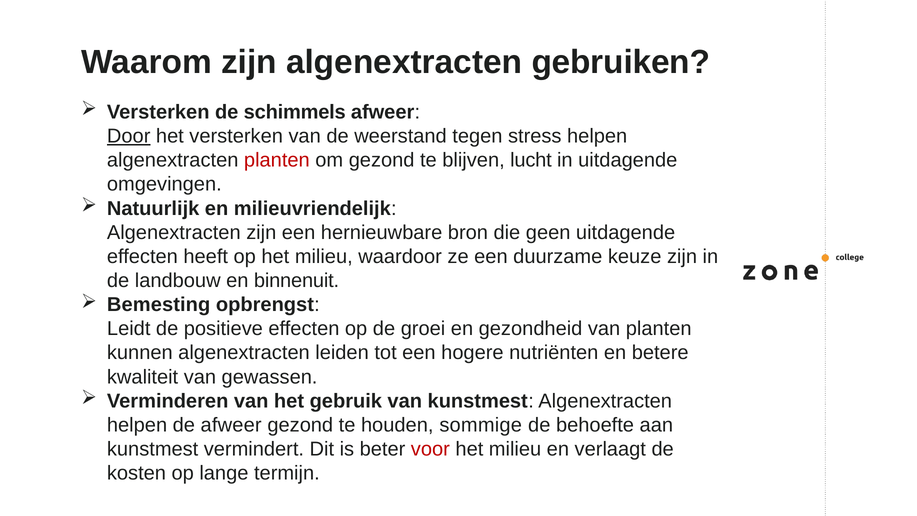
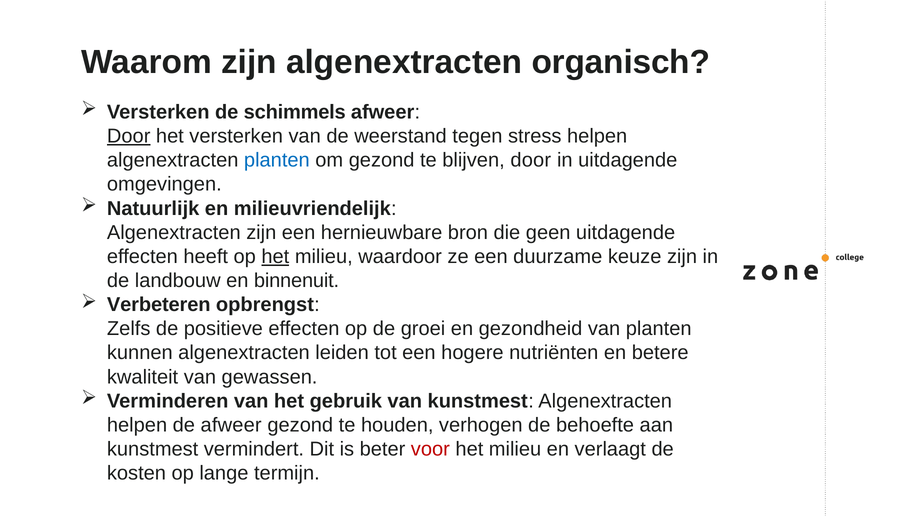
gebruiken: gebruiken -> organisch (621, 62)
planten colour: red -> blue (277, 160)
blijven lucht: lucht -> door (531, 160)
het underline: none -> present (275, 256)
Bemesting: Bemesting -> Verbeteren (159, 305)
Leidt: Leidt -> Zelfs (129, 329)
sommige: sommige -> verhogen (481, 425)
